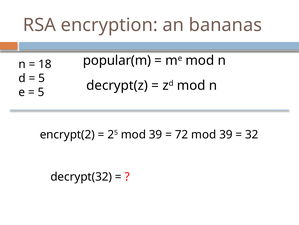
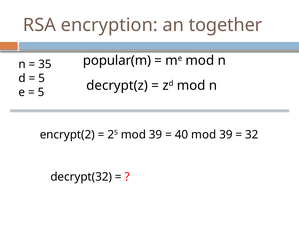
bananas: bananas -> together (225, 25)
18: 18 -> 35 (45, 64)
72: 72 -> 40 (182, 134)
